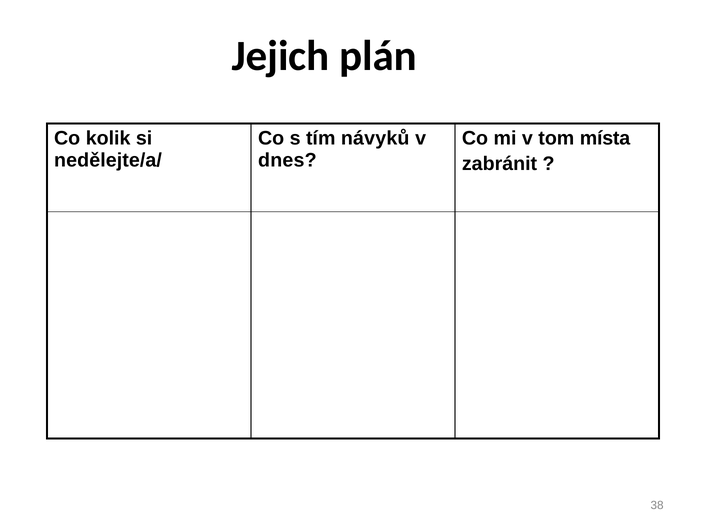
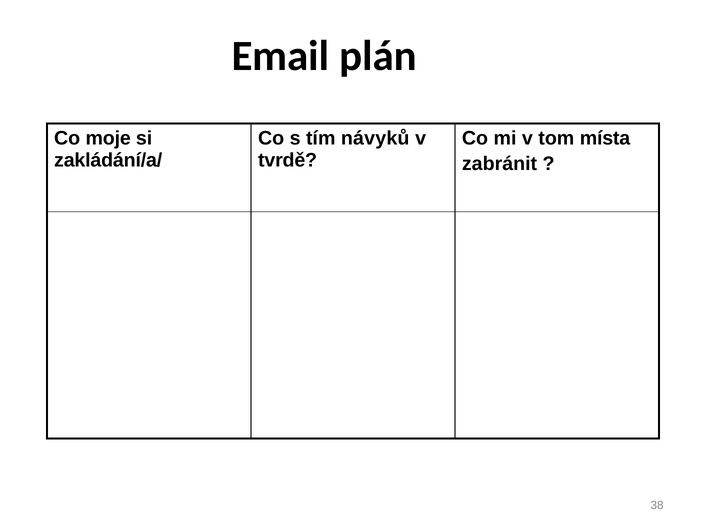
Jejich: Jejich -> Email (280, 56)
kolik: kolik -> moje (108, 138)
nedělejte/a/: nedělejte/a/ -> zakládání/a/ (108, 160)
dnes: dnes -> tvrdě (288, 160)
